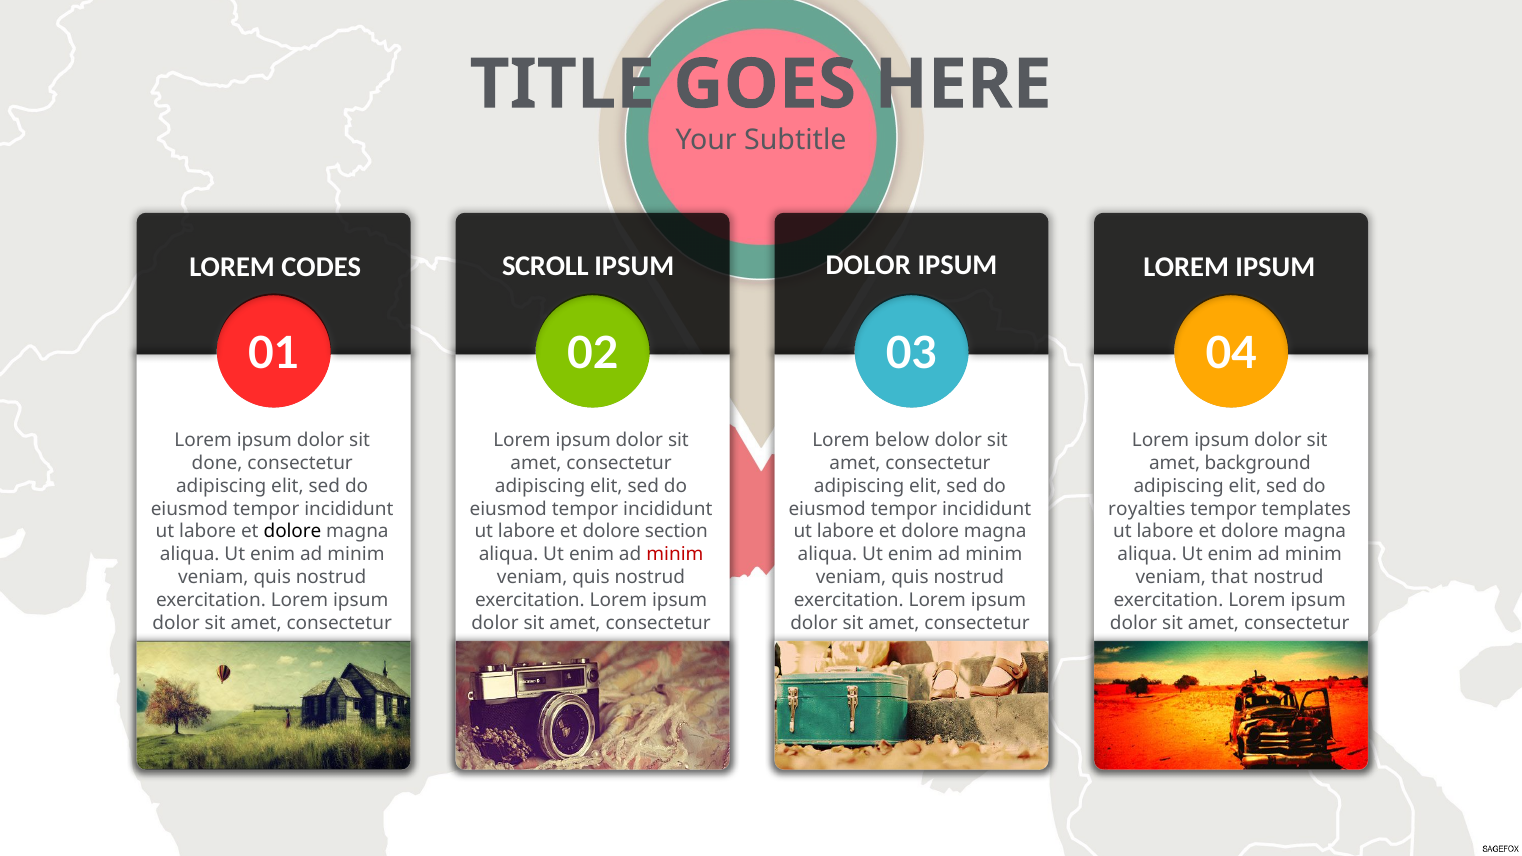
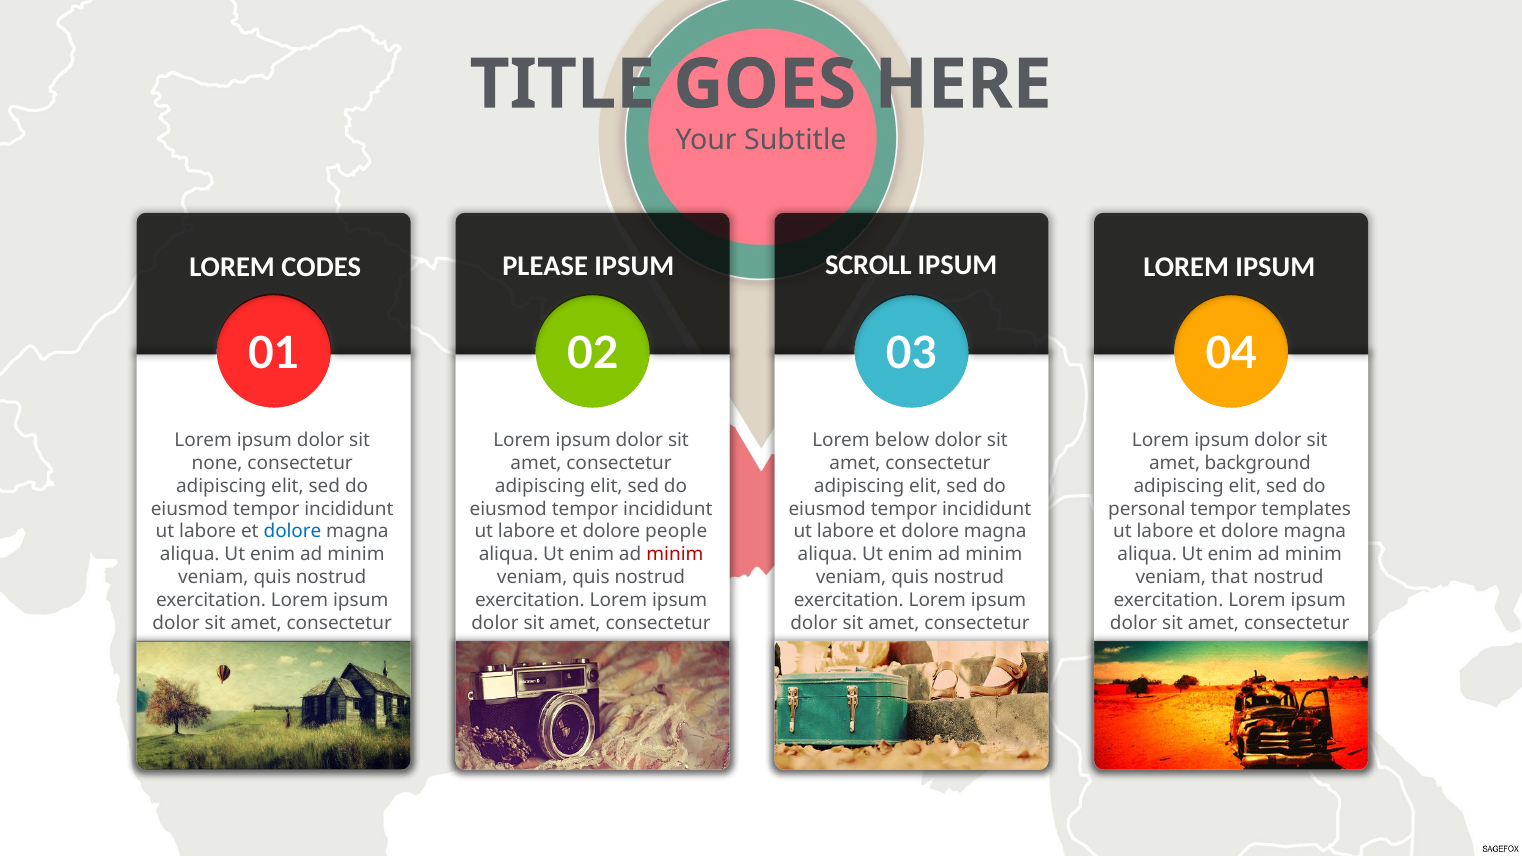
SCROLL: SCROLL -> PLEASE (545, 266)
DOLOR: DOLOR -> SCROLL (868, 265)
done: done -> none (217, 463)
royalties: royalties -> personal (1147, 509)
dolore colour: black -> blue (293, 532)
section: section -> people (676, 532)
